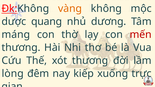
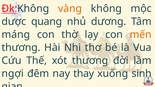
mến colour: red -> orange (141, 35)
lòng: lòng -> ngợi (13, 74)
kiếp: kiếp -> thay (84, 74)
trực: trực -> sinh (142, 74)
